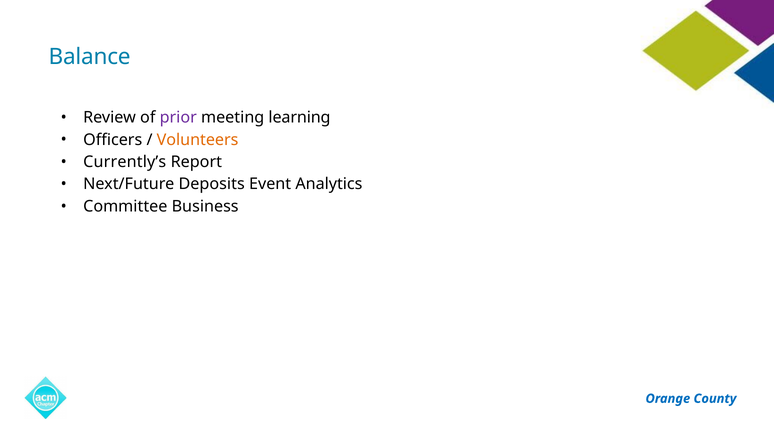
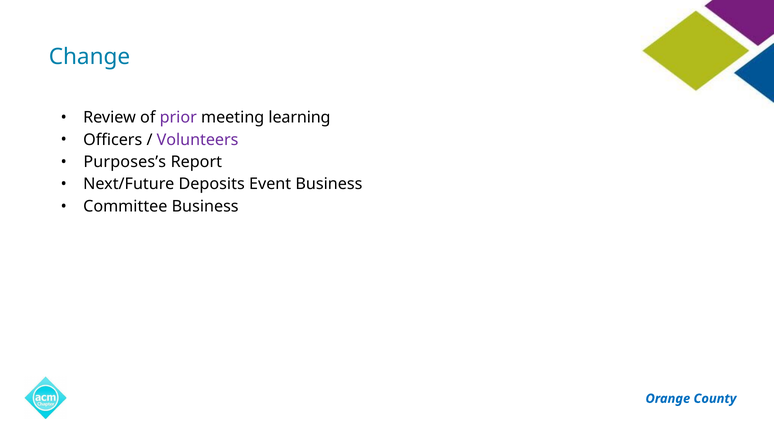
Balance: Balance -> Change (89, 57)
Volunteers colour: orange -> purple (198, 140)
Currently’s: Currently’s -> Purposes’s (125, 162)
Event Analytics: Analytics -> Business (329, 184)
